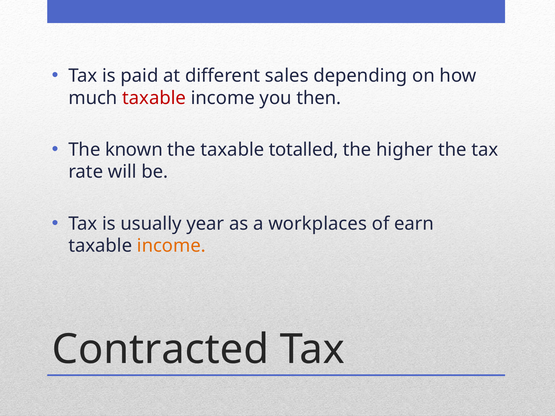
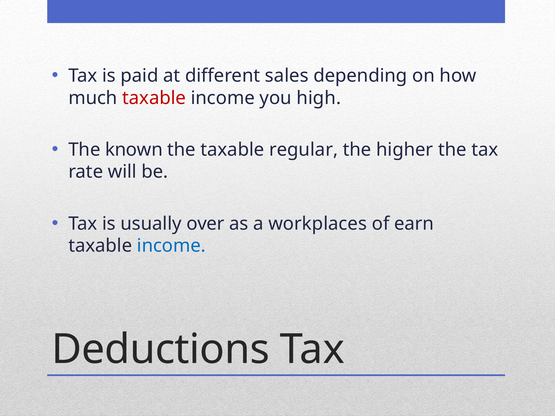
then: then -> high (319, 98)
totalled: totalled -> regular (304, 150)
year: year -> over (205, 224)
income colour: orange -> blue (171, 246)
Contracted: Contracted -> Deductions (161, 350)
